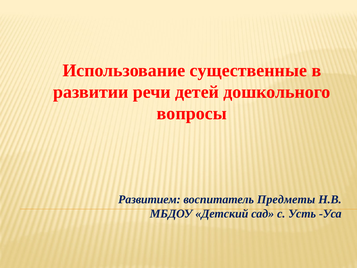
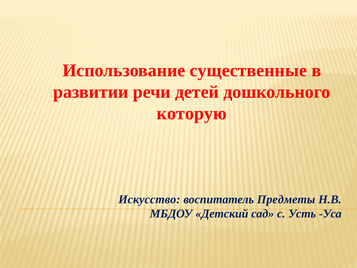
вопросы: вопросы -> которую (192, 113)
Развитием: Развитием -> Искусство (149, 199)
